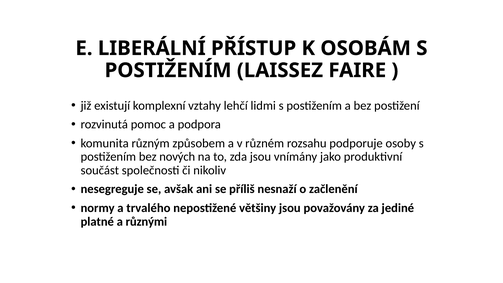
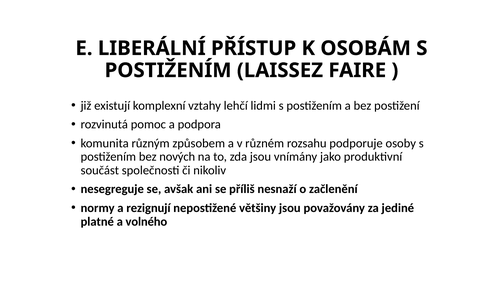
trvalého: trvalého -> rezignují (148, 208)
různými: různými -> volného (146, 222)
